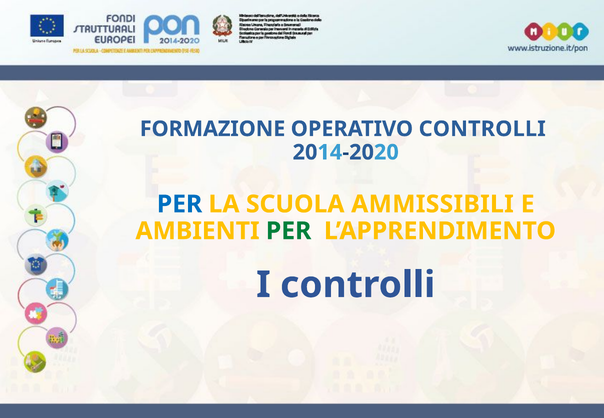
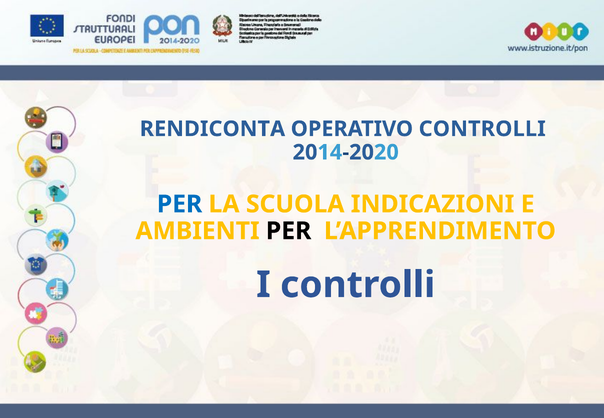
FORMAZIONE: FORMAZIONE -> RENDICONTA (212, 129)
AMMISSIBILI: AMMISSIBILI -> INDICAZIONI (433, 204)
PER colour: green -> black (289, 231)
